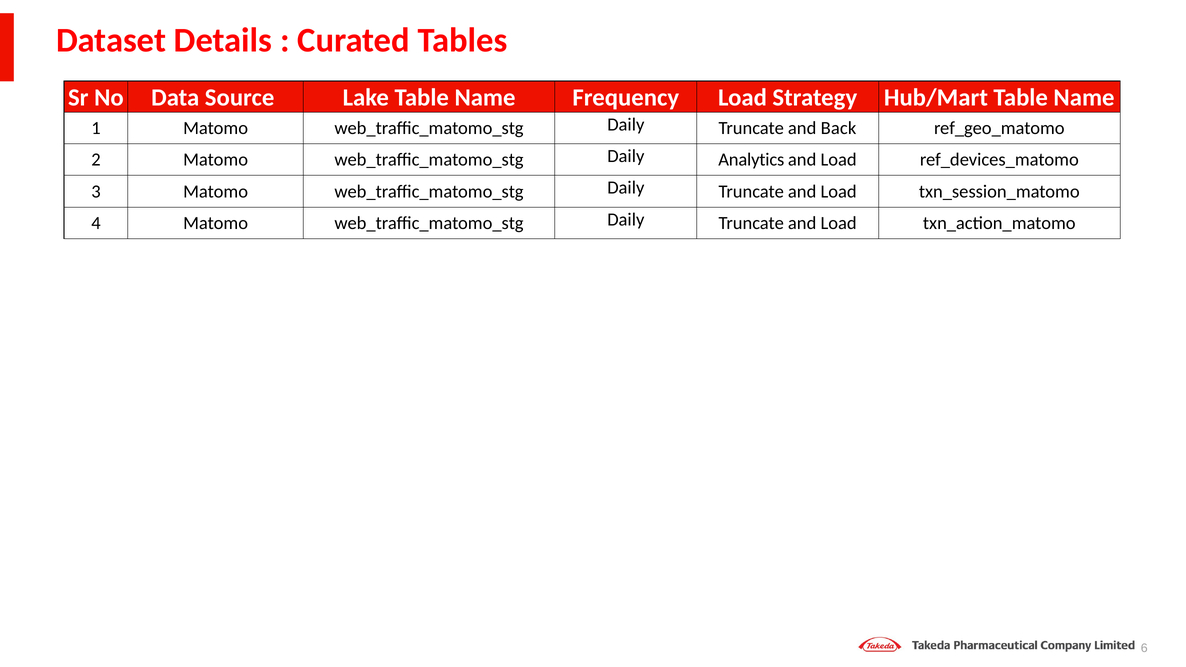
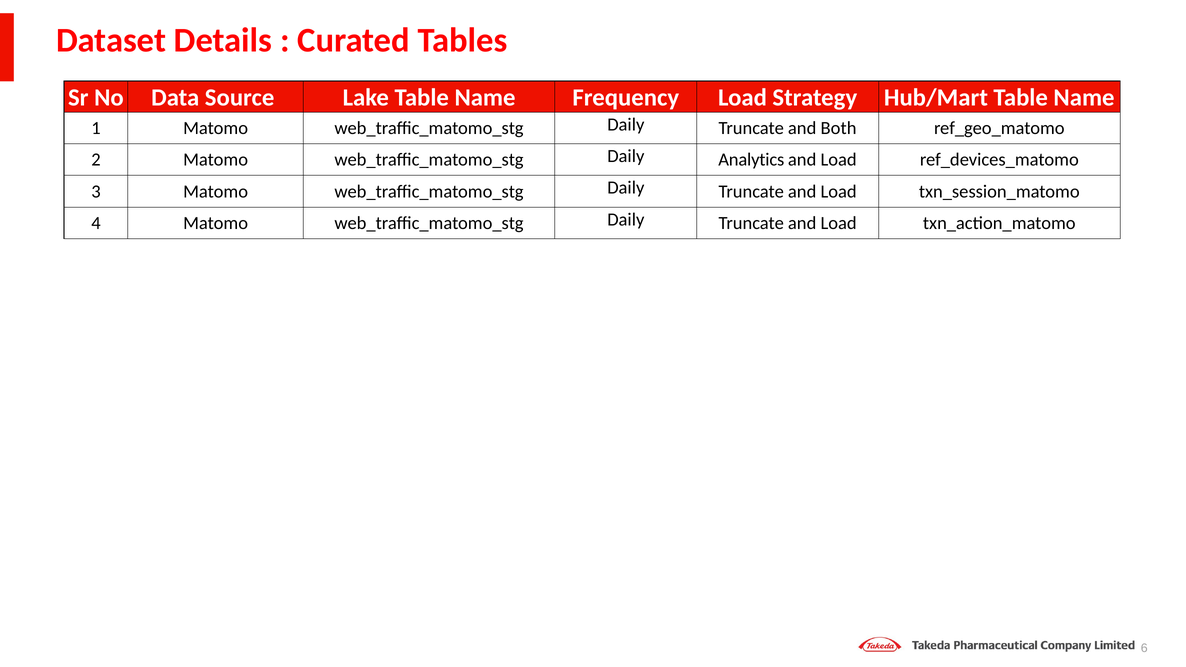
Back: Back -> Both (839, 128)
